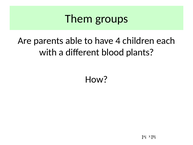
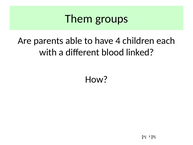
plants: plants -> linked (140, 52)
